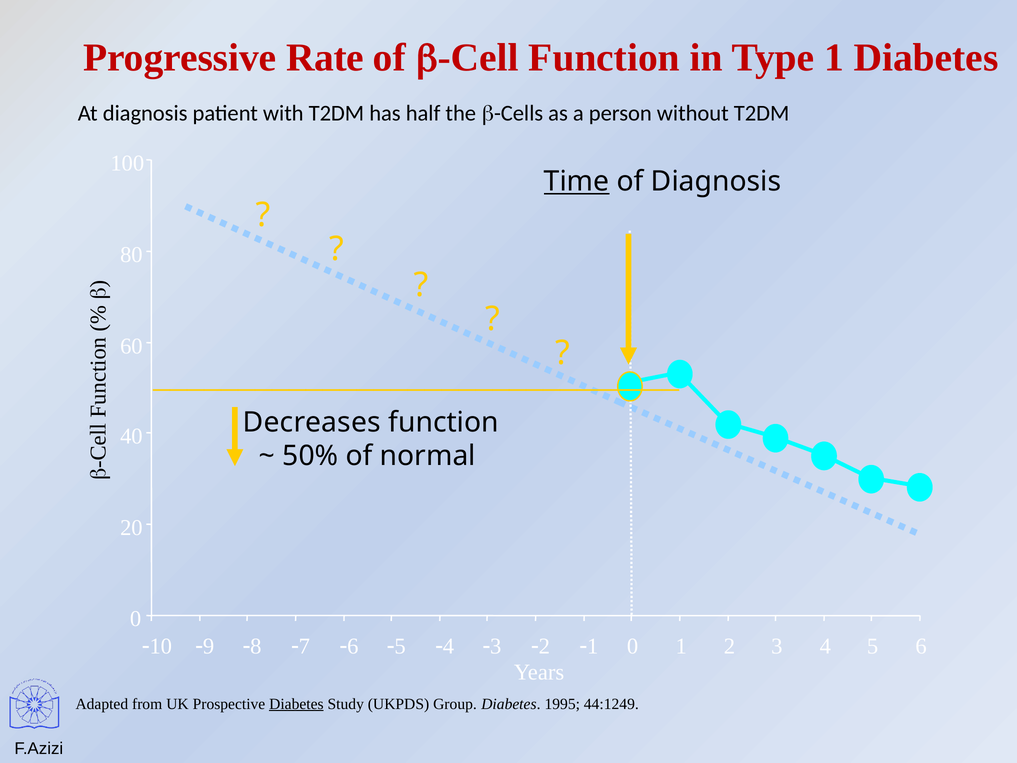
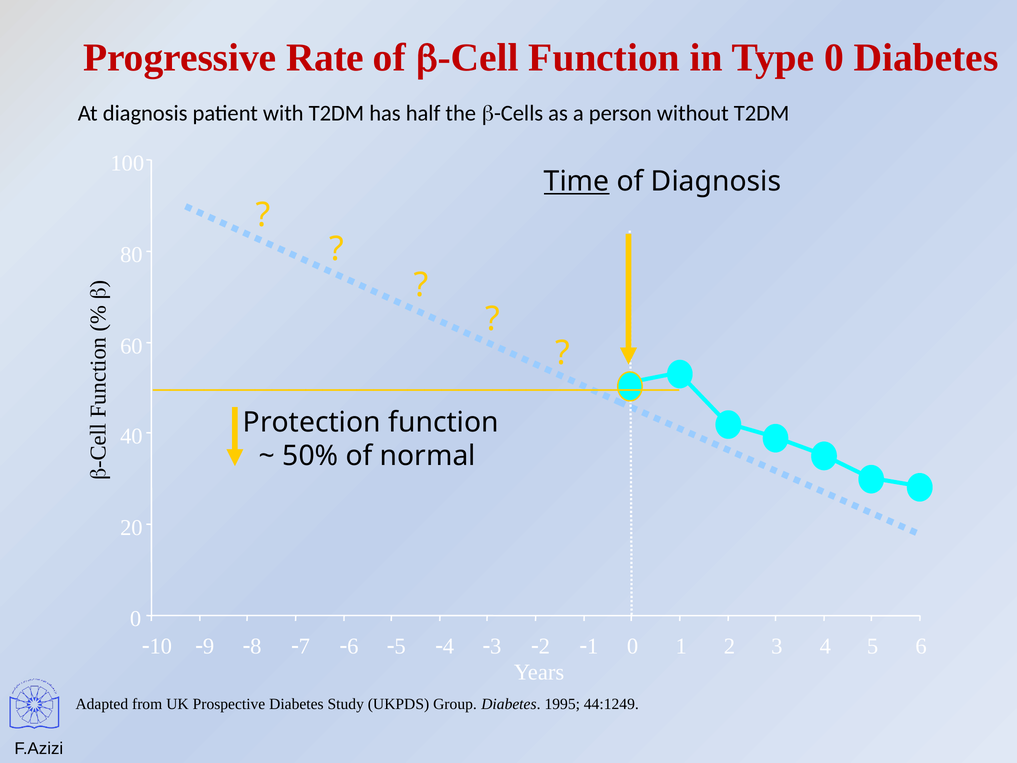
Type 1: 1 -> 0 (834, 58)
Decreases: Decreases -> Protection (312, 422)
Diabetes underline: present -> none (296, 704)
